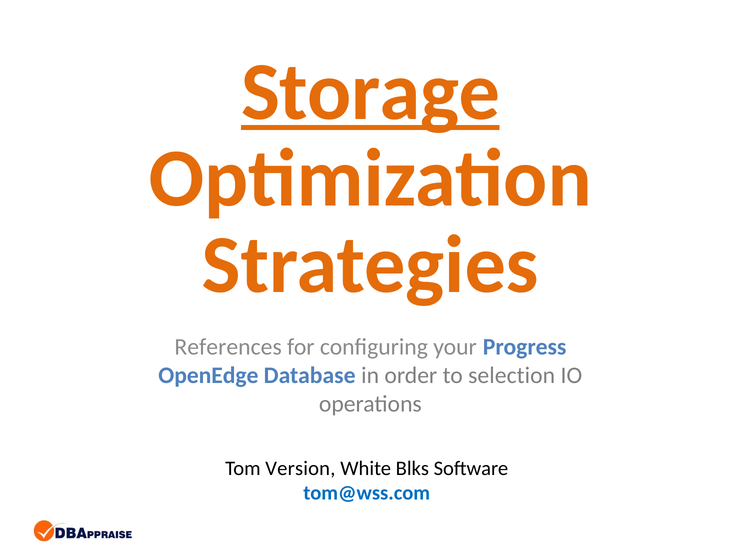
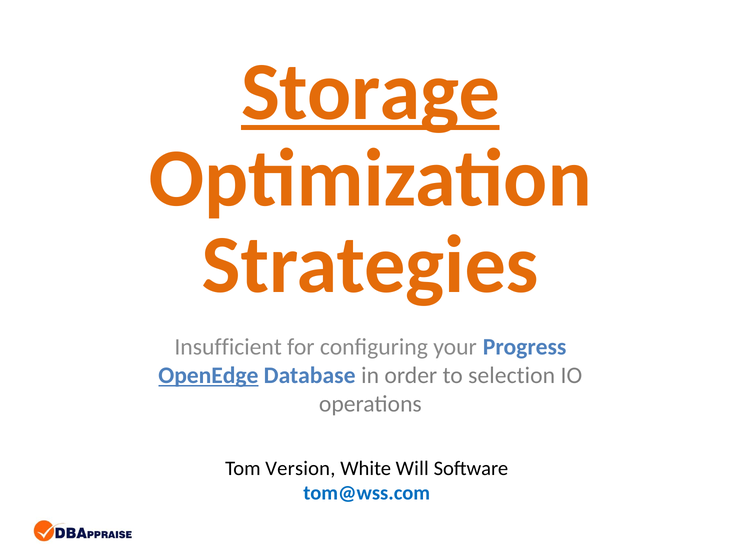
References: References -> Insufficient (228, 347)
OpenEdge underline: none -> present (208, 375)
Blks: Blks -> Will (412, 468)
